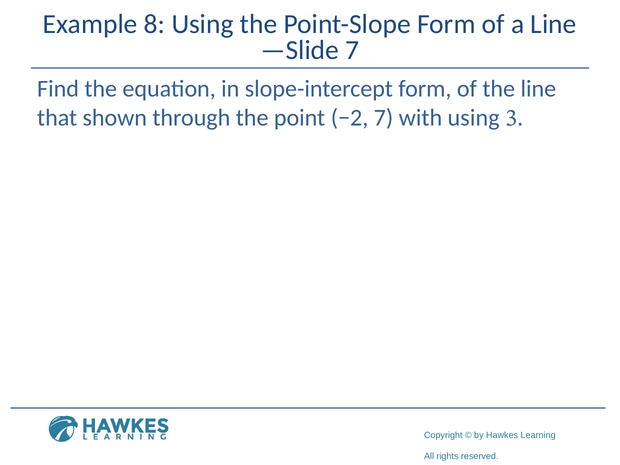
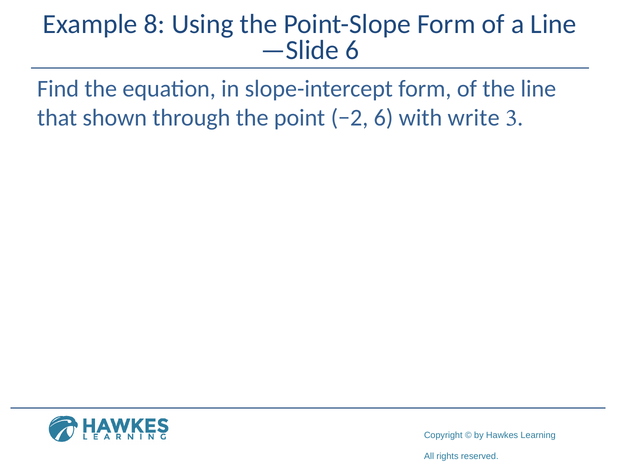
7: 7 -> 6 (352, 50)
−2 7: 7 -> 6 (383, 118)
with using: using -> write (474, 118)
